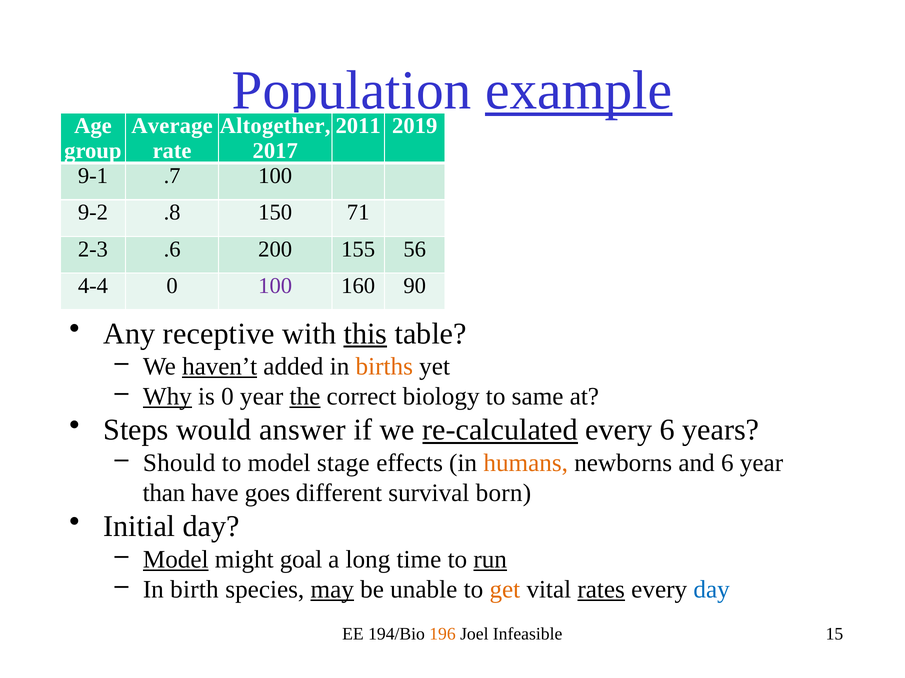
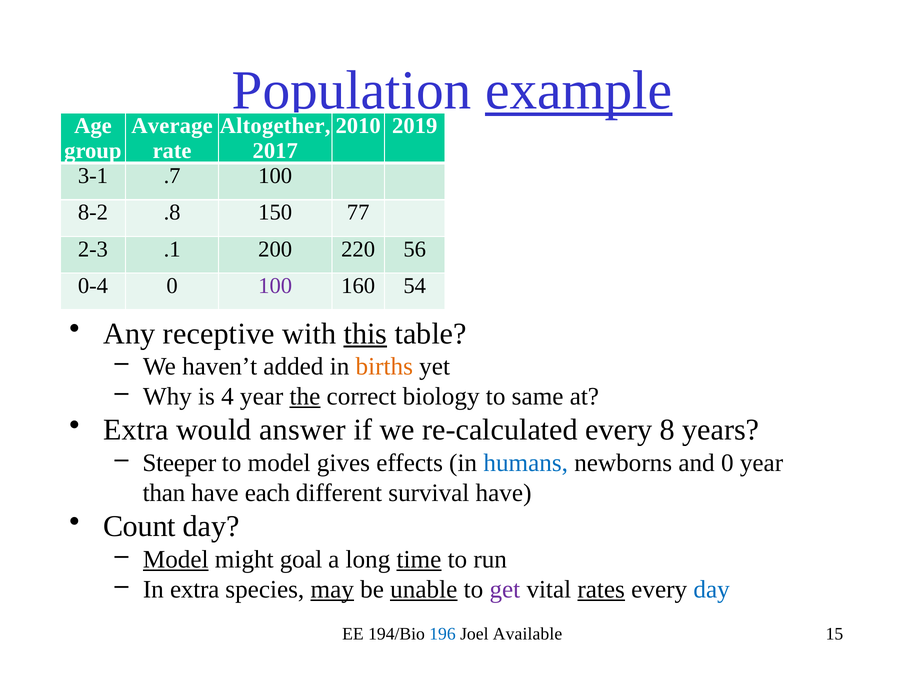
2011: 2011 -> 2010 (358, 126)
9-1: 9-1 -> 3-1 (93, 176)
9-2: 9-2 -> 8-2 (93, 213)
71: 71 -> 77 (358, 213)
.6: .6 -> .1 (172, 249)
155: 155 -> 220 (358, 249)
4-4: 4-4 -> 0-4 (93, 286)
90: 90 -> 54 (415, 286)
haven’t underline: present -> none (220, 367)
Why underline: present -> none (167, 397)
is 0: 0 -> 4 (227, 397)
Steps: Steps -> Extra (136, 430)
re-calculated underline: present -> none (500, 430)
every 6: 6 -> 8 (667, 430)
Should: Should -> Steeper (179, 463)
stage: stage -> gives (343, 463)
humans colour: orange -> blue (526, 463)
and 6: 6 -> 0 (727, 463)
goes: goes -> each (267, 494)
survival born: born -> have (504, 494)
Initial: Initial -> Count (139, 527)
time underline: none -> present (419, 560)
run underline: present -> none (490, 560)
In birth: birth -> extra (195, 590)
unable underline: none -> present (424, 590)
get colour: orange -> purple (505, 590)
196 colour: orange -> blue (443, 635)
Infeasible: Infeasible -> Available (528, 635)
